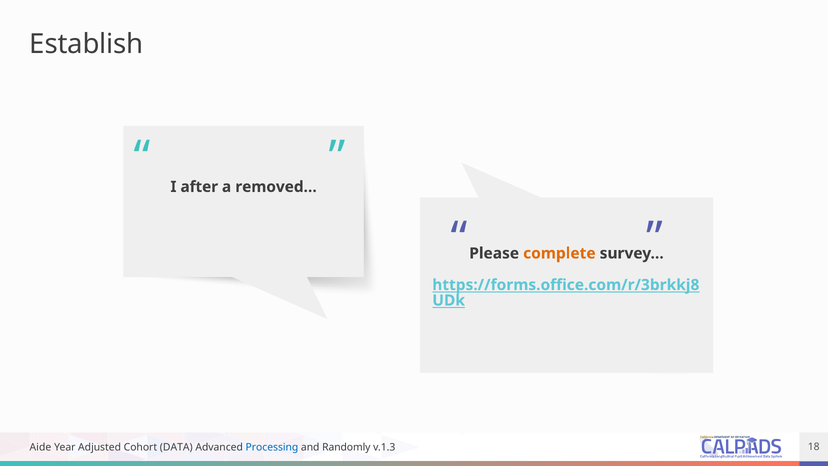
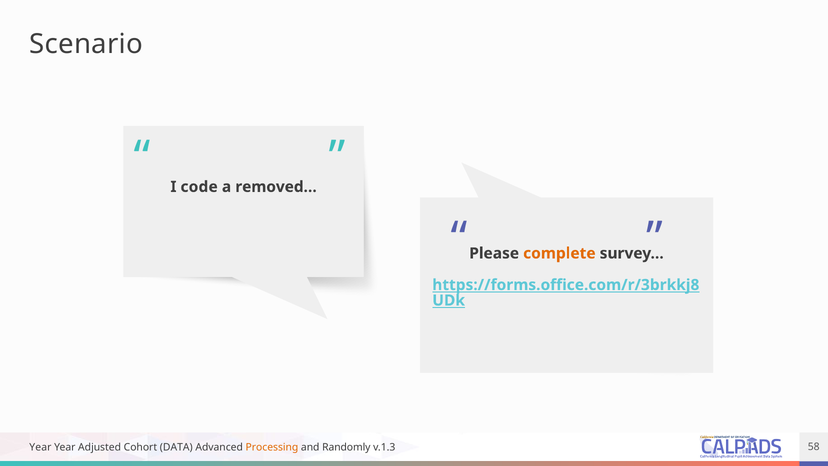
Establish: Establish -> Scenario (86, 44)
after: after -> code (199, 187)
Aide: Aide -> Year (40, 447)
Processing colour: blue -> orange (272, 447)
18: 18 -> 58 (814, 446)
